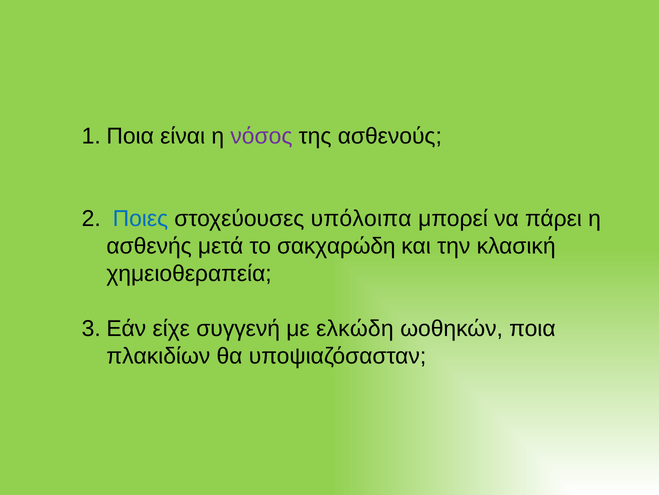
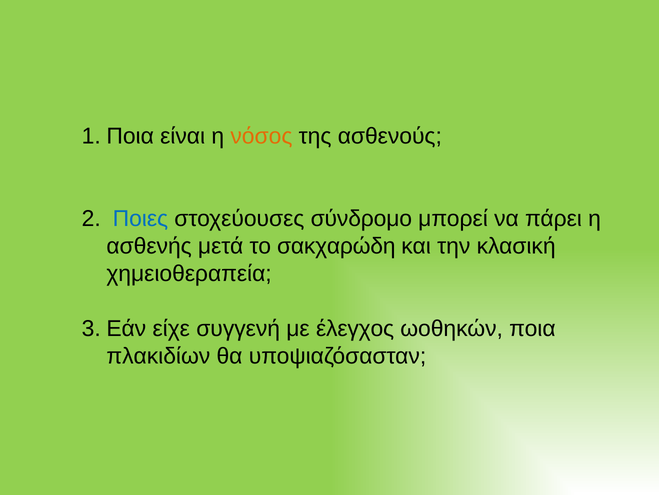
νόσος colour: purple -> orange (261, 136)
υπόλοιπα: υπόλοιπα -> σύνδρομο (361, 218)
ελκώδη: ελκώδη -> έλεγχος (355, 328)
